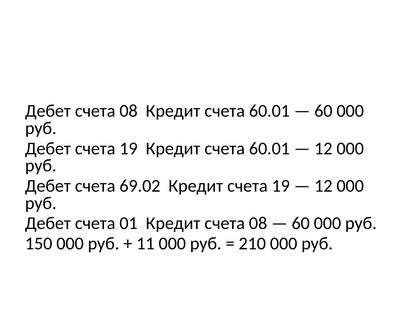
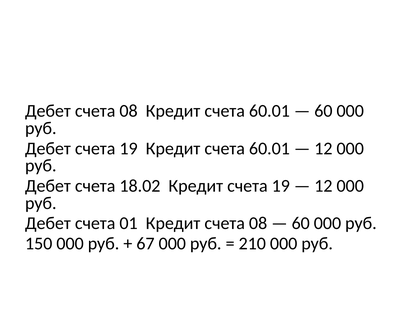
69.02: 69.02 -> 18.02 (140, 186)
11: 11 -> 67 (145, 244)
